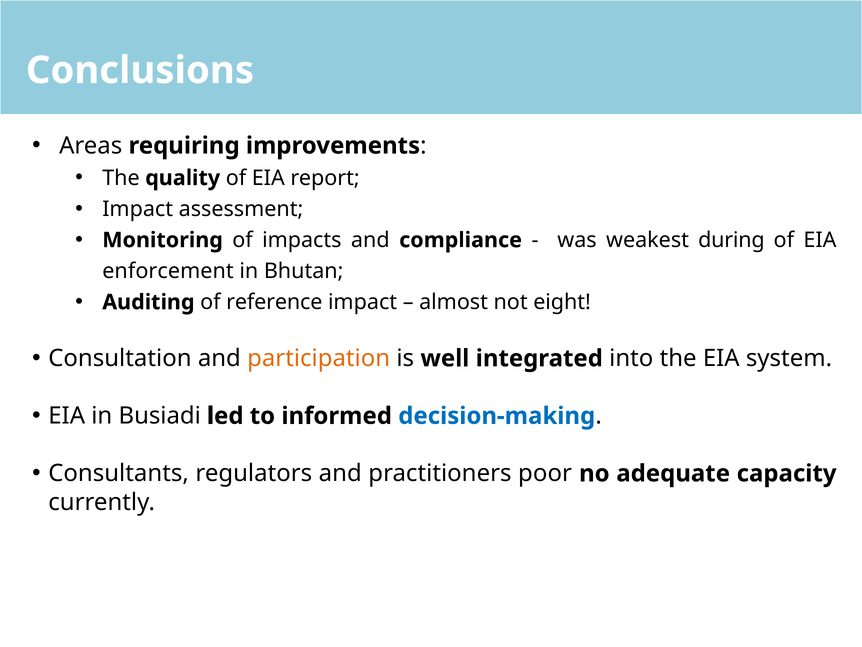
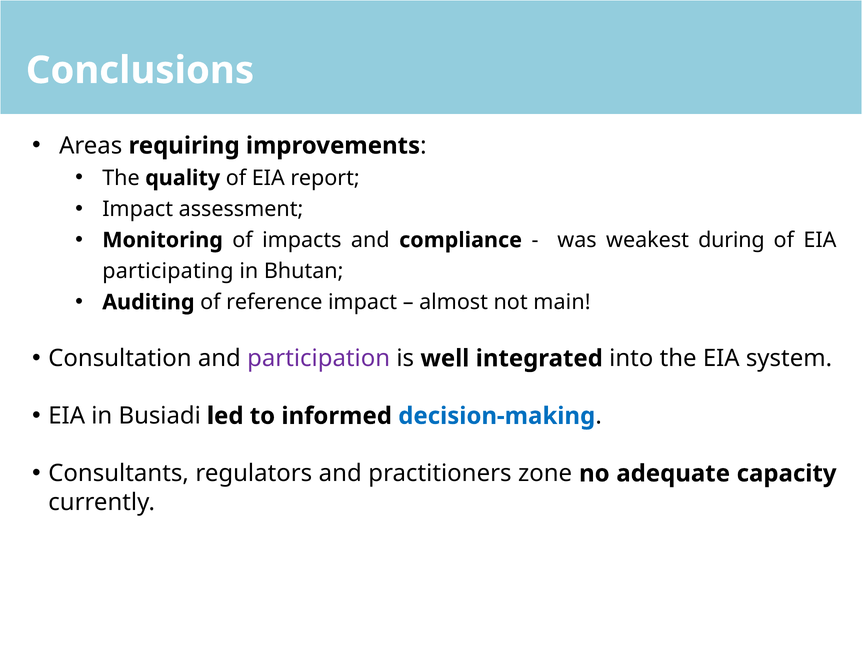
enforcement: enforcement -> participating (168, 271)
eight: eight -> main (562, 302)
participation colour: orange -> purple (319, 358)
poor: poor -> zone (545, 473)
